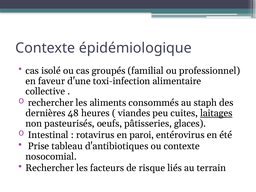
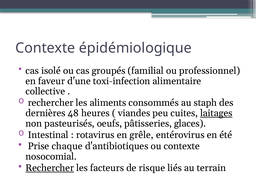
paroi: paroi -> grêle (142, 135)
tableau: tableau -> chaque (67, 146)
Rechercher underline: none -> present (50, 168)
